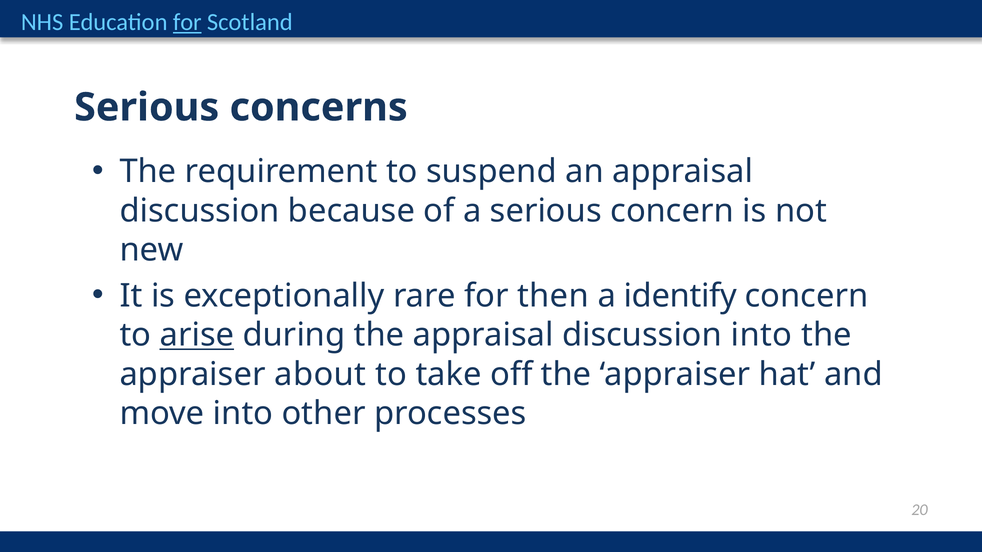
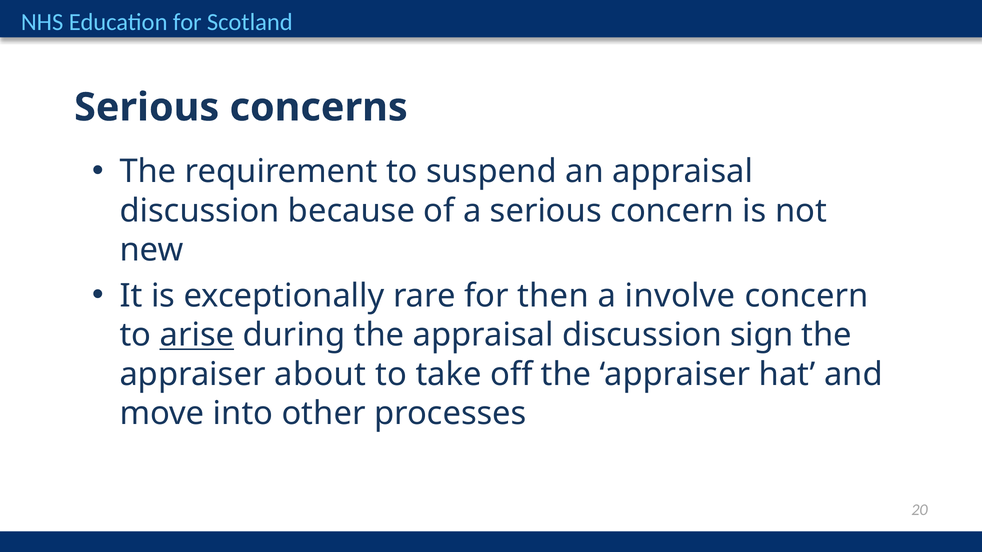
for underline: present -> none (187, 22)
identify: identify -> involve (680, 296)
discussion into: into -> sign (762, 335)
